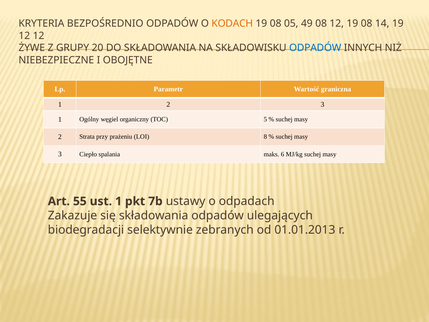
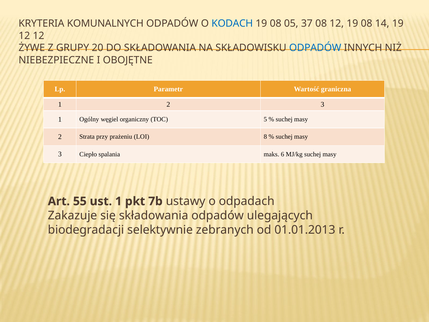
BEZPOŚREDNIO: BEZPOŚREDNIO -> KOMUNALNYCH (105, 24)
KODACH colour: orange -> blue (232, 24)
49: 49 -> 37 (307, 24)
